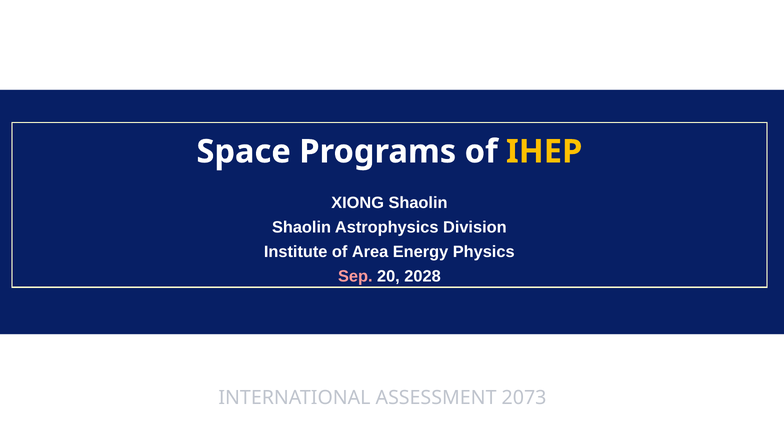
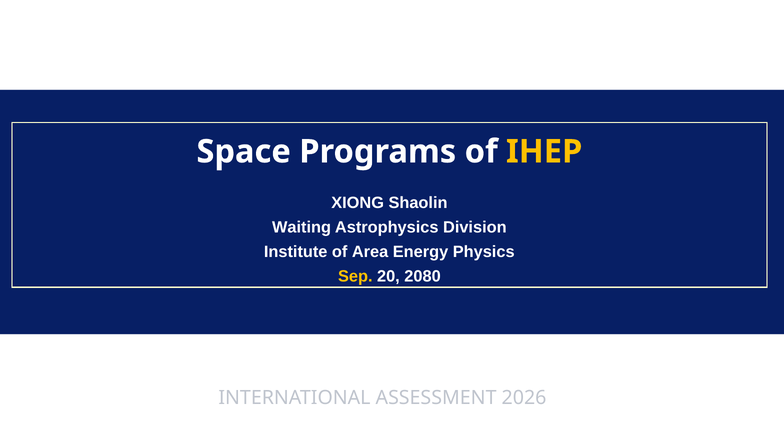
Shaolin: Shaolin -> Waiting (302, 227)
Sep colour: pink -> yellow (355, 276)
2028: 2028 -> 2080 (423, 276)
2073: 2073 -> 2026 (524, 398)
